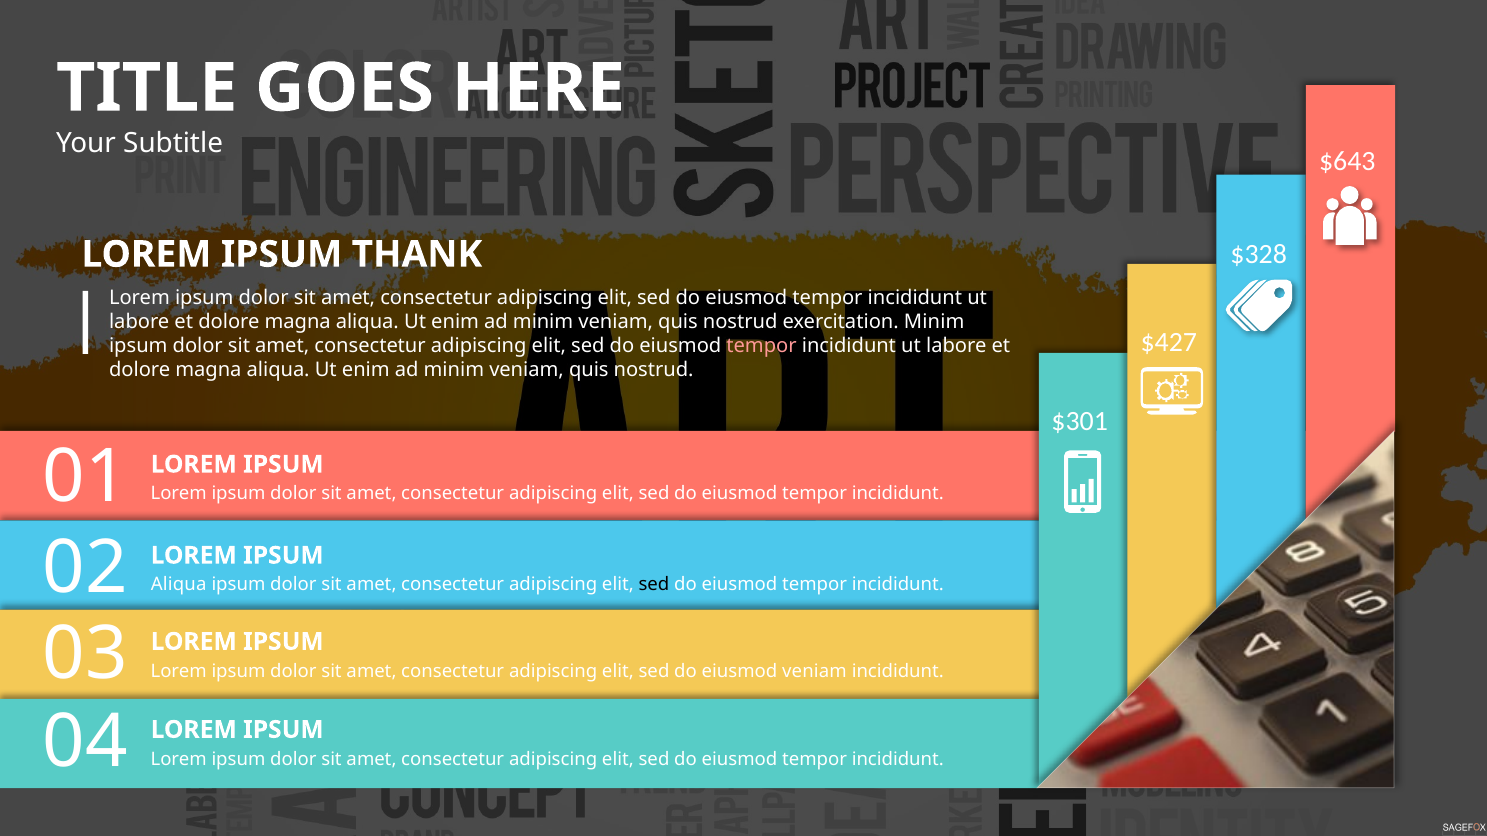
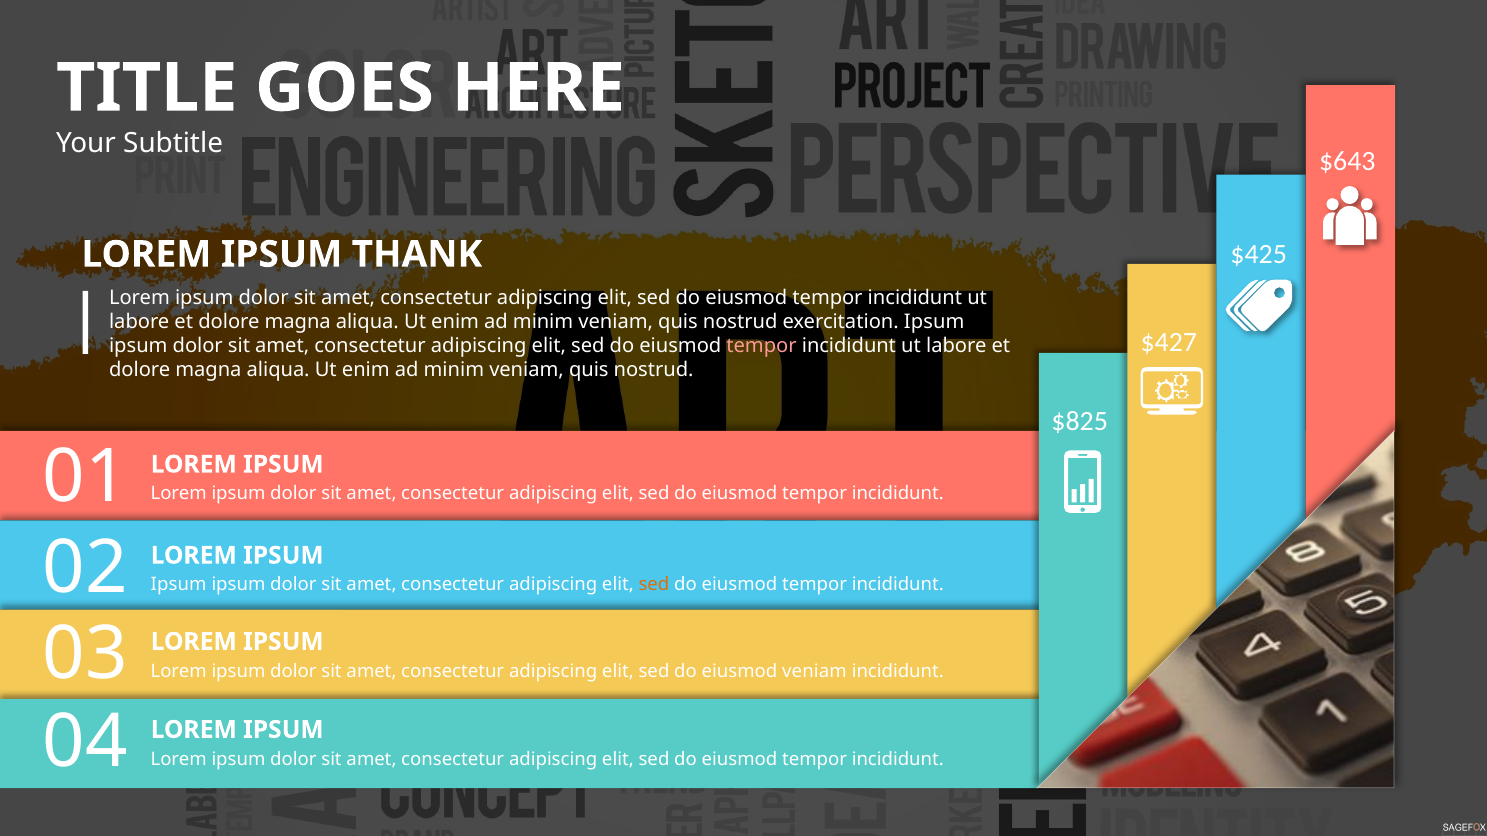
$328: $328 -> $425 (1259, 254)
exercitation Minim: Minim -> Ipsum (934, 322)
$301: $301 -> $825 (1080, 422)
Aliqua: Aliqua -> Ipsum (179, 585)
sed colour: black -> orange (654, 585)
